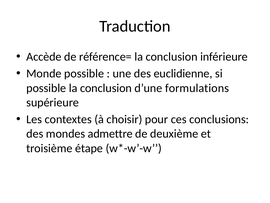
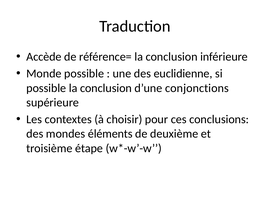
formulations: formulations -> conjonctions (197, 88)
admettre: admettre -> éléments (110, 133)
